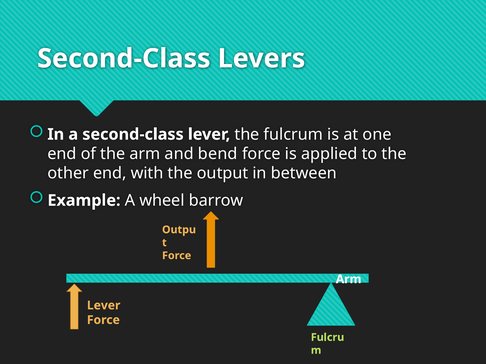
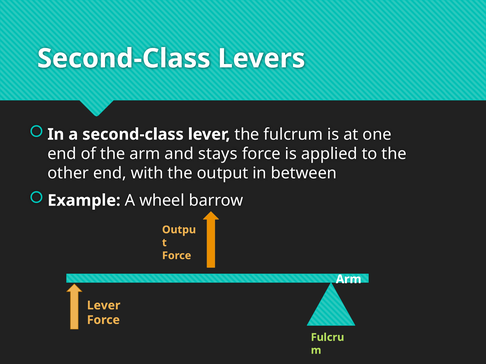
bend: bend -> stays (218, 154)
